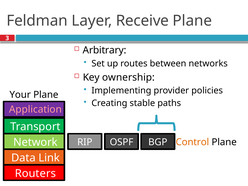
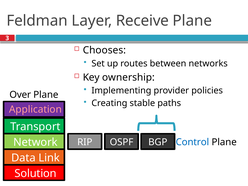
Arbitrary: Arbitrary -> Chooses (104, 50)
Your: Your -> Over (20, 95)
Control colour: orange -> blue (192, 142)
Routers: Routers -> Solution (36, 173)
